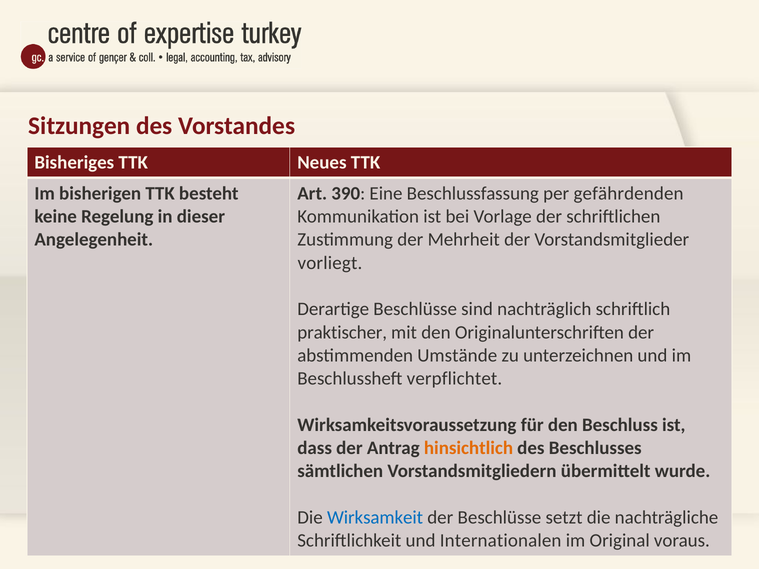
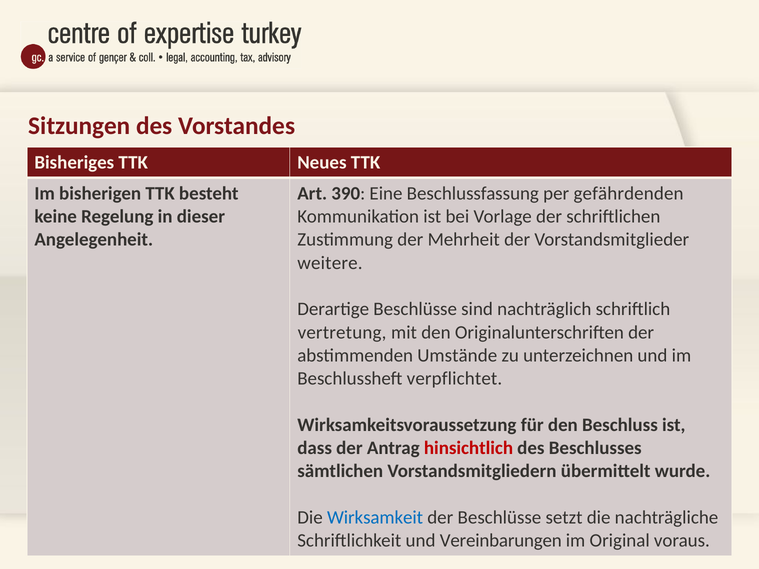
vorliegt: vorliegt -> weitere (330, 263)
praktischer: praktischer -> vertretung (342, 332)
hinsichtlich colour: orange -> red (469, 448)
Internationalen: Internationalen -> Vereinbarungen (501, 541)
